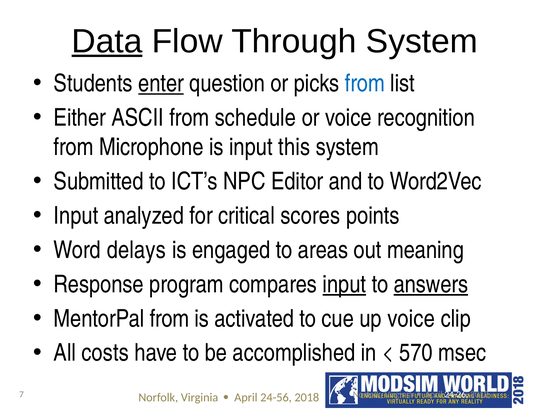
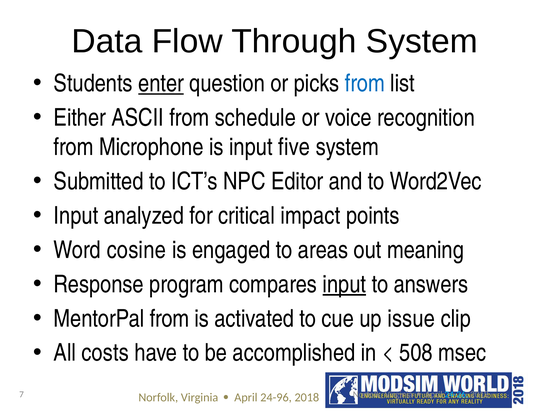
Data underline: present -> none (107, 41)
this: this -> five (294, 147)
scores: scores -> impact (310, 215)
delays: delays -> cosine (136, 250)
answers underline: present -> none (431, 284)
up voice: voice -> issue (411, 318)
570: 570 -> 508 (416, 352)
24-56: 24-56 -> 24-96 (276, 397)
24-26 colour: white -> light blue (456, 394)
